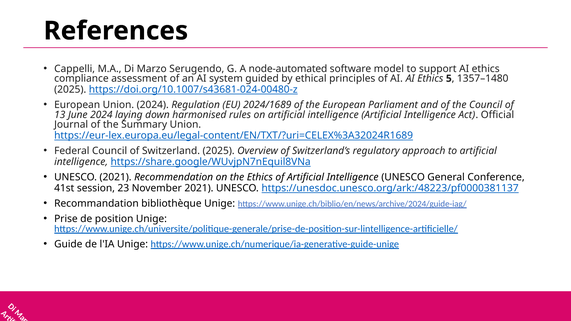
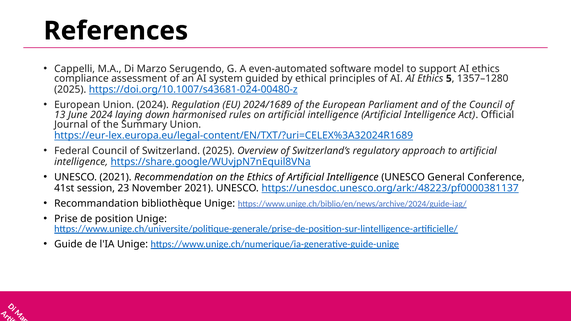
node-automated: node-automated -> even-automated (288, 69)
1357–1480: 1357–1480 -> 1357–1280 (483, 79)
